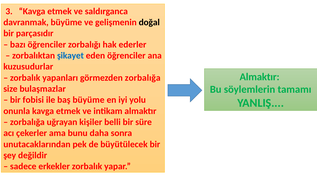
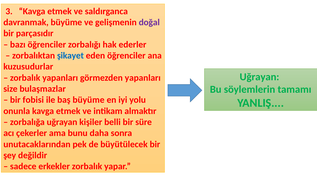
doğal colour: black -> purple (149, 22)
Almaktır: Almaktır -> Uğrayan (259, 77)
görmezden zorbalığa: zorbalığa -> yapanları (143, 78)
